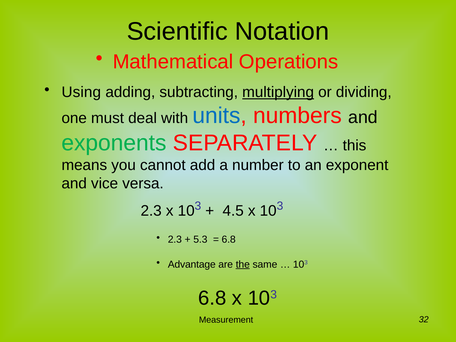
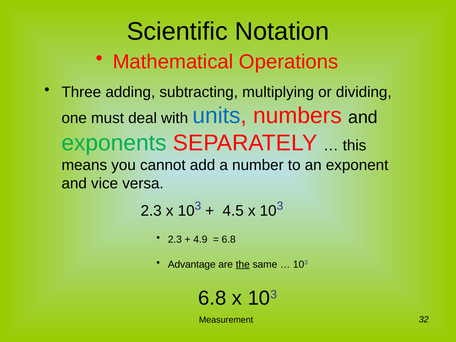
Using: Using -> Three (81, 92)
multiplying underline: present -> none (278, 92)
5.3: 5.3 -> 4.9 (200, 240)
